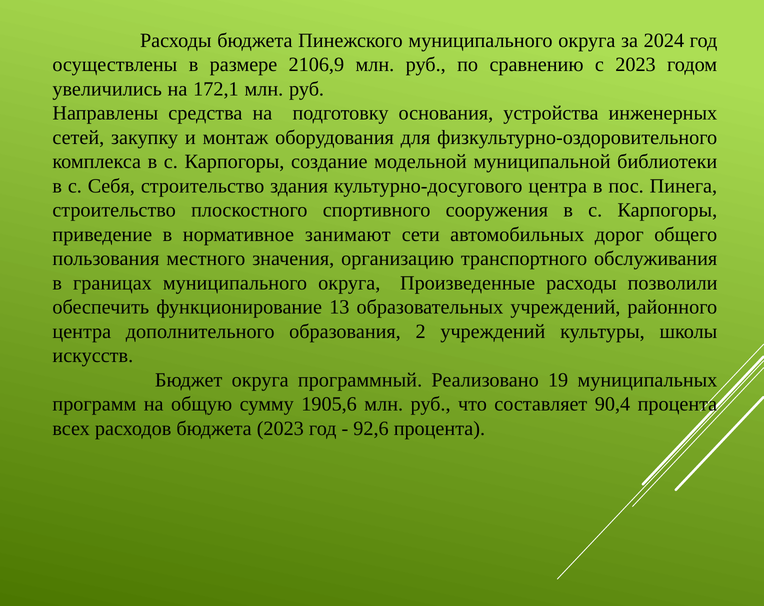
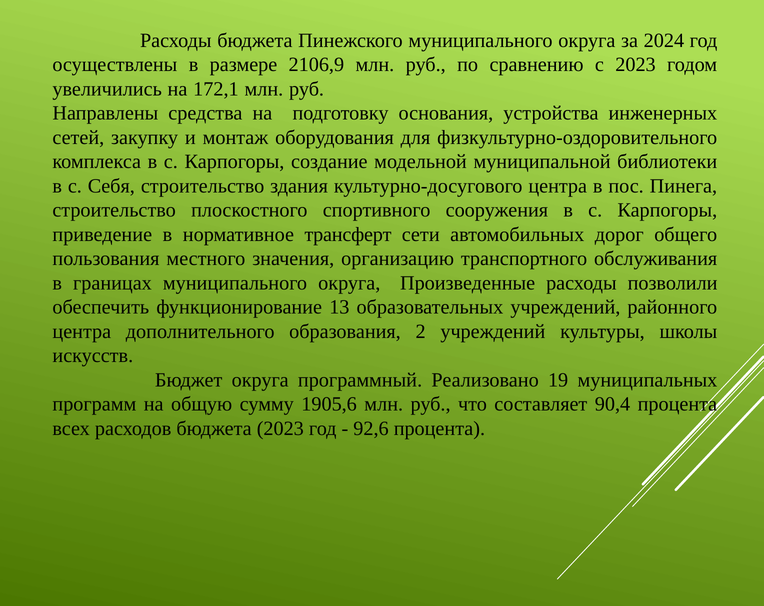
занимают: занимают -> трансферт (348, 235)
